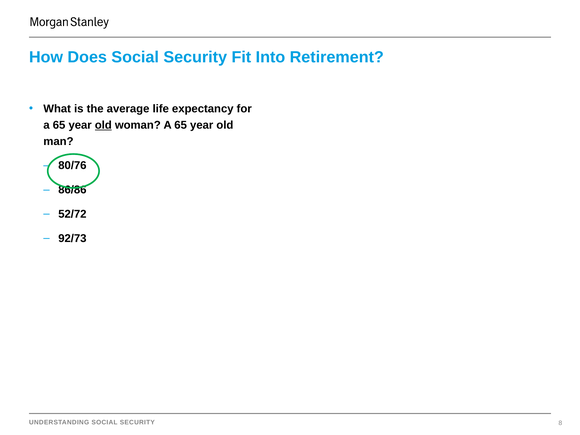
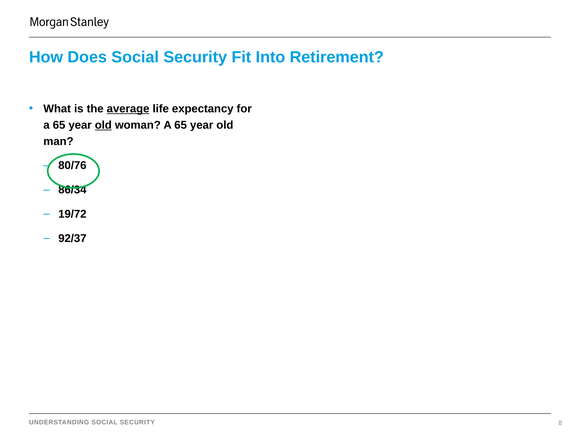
average underline: none -> present (128, 109)
86/86: 86/86 -> 86/34 (72, 190)
52/72: 52/72 -> 19/72 (72, 214)
92/73: 92/73 -> 92/37 (72, 238)
